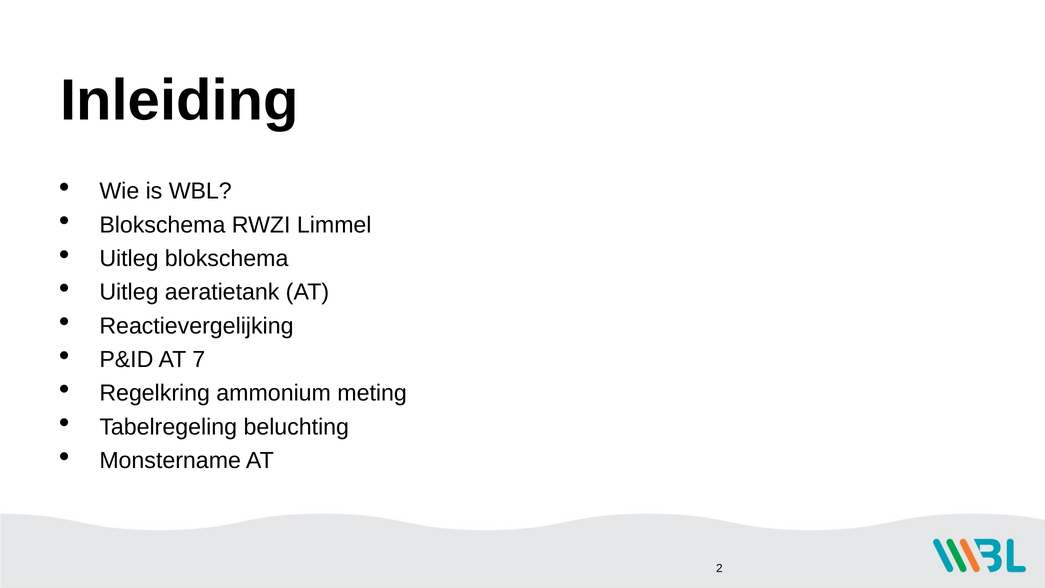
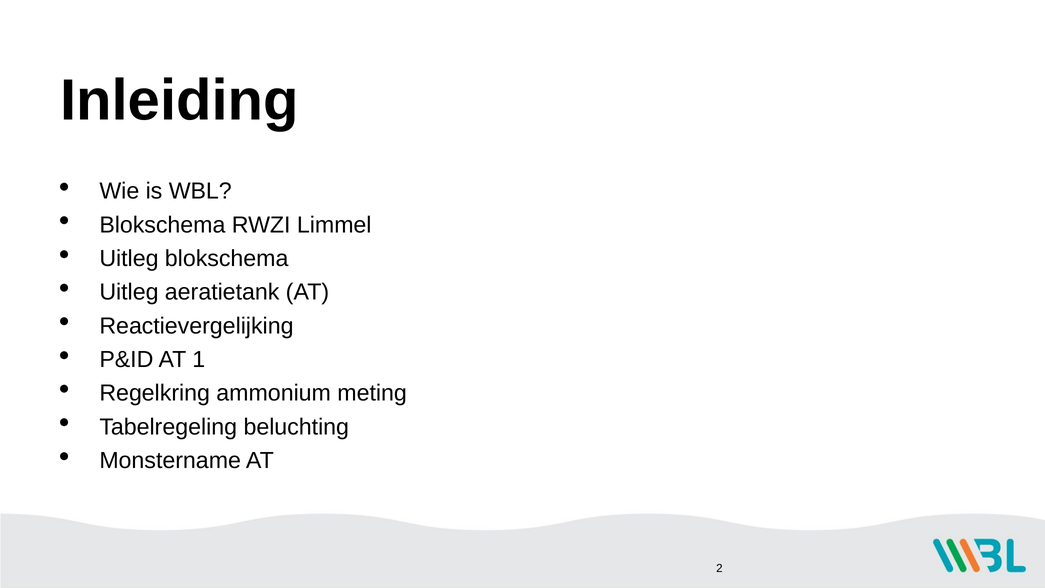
7: 7 -> 1 (199, 359)
